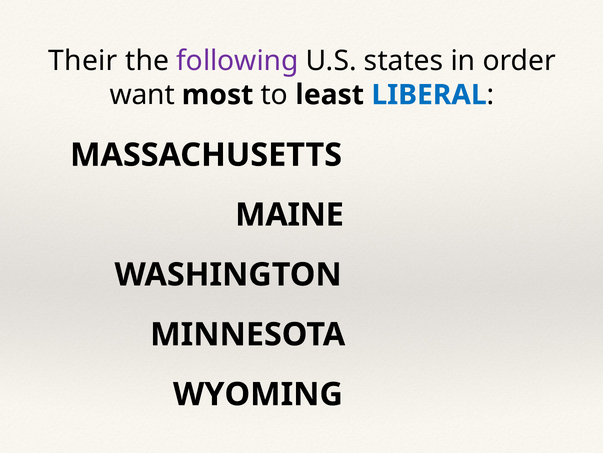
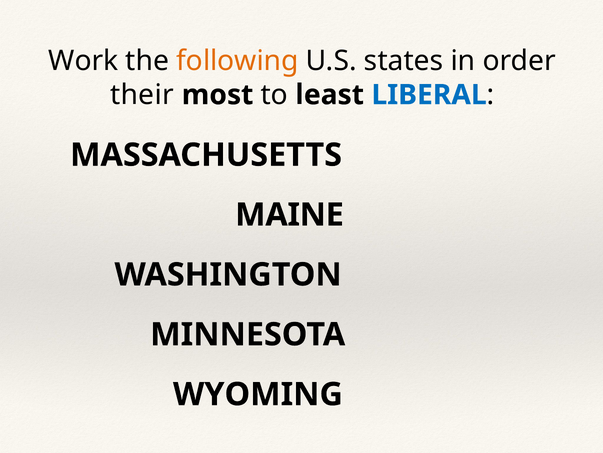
Their: Their -> Work (83, 61)
following colour: purple -> orange (237, 61)
want: want -> their (142, 95)
